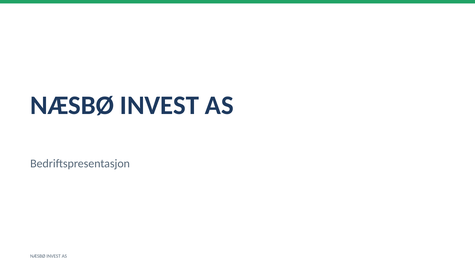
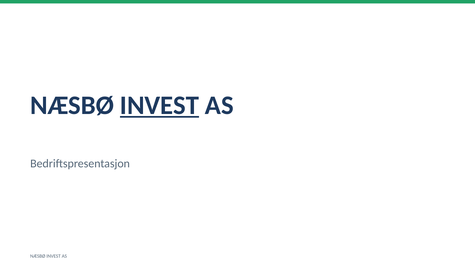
INVEST underline: none -> present (159, 105)
